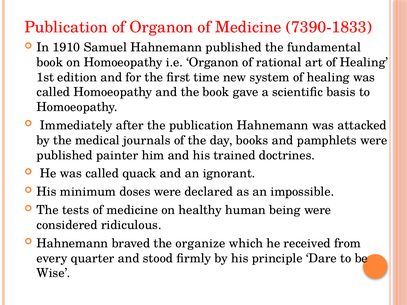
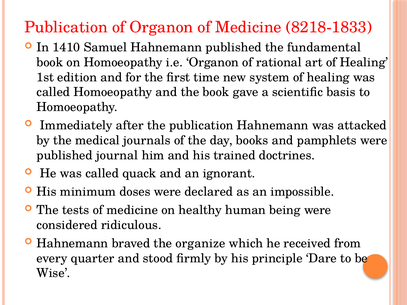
7390-1833: 7390-1833 -> 8218-1833 (329, 27)
1910: 1910 -> 1410 (66, 48)
painter: painter -> journal (117, 155)
